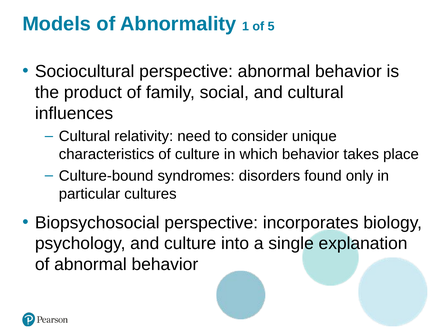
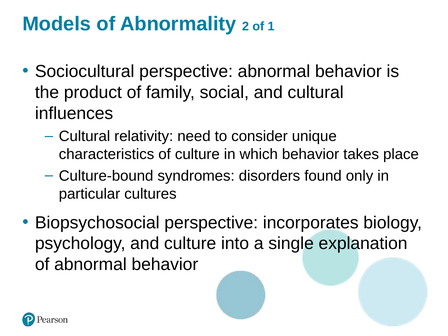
1: 1 -> 2 (246, 26)
5: 5 -> 1 (271, 26)
